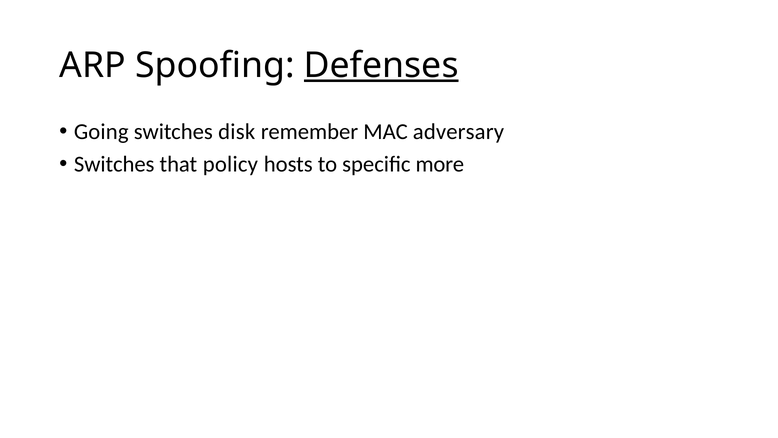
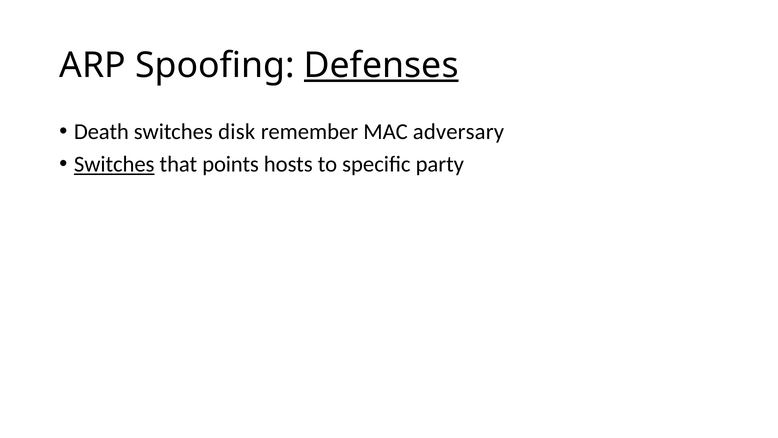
Going: Going -> Death (101, 132)
Switches underline: none -> present (114, 164)
policy: policy -> points (231, 164)
more: more -> party (440, 164)
